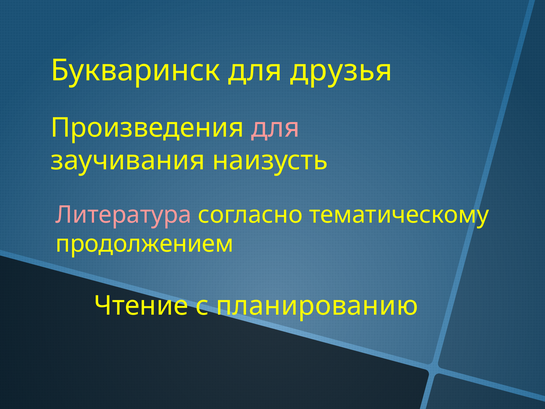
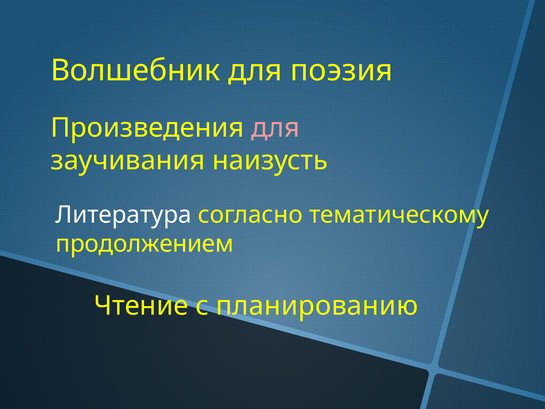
Букваринск: Букваринск -> Волшебник (135, 70)
друзья: друзья -> поэзия (342, 70)
Литература colour: pink -> white (124, 215)
